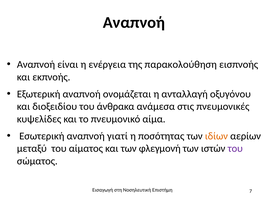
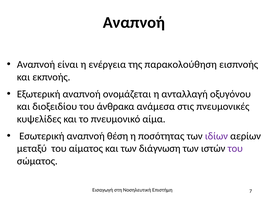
γιατί: γιατί -> θέση (118, 136)
ιδίων colour: orange -> purple (216, 136)
φλεγμονή: φλεγμονή -> διάγνωση (160, 149)
